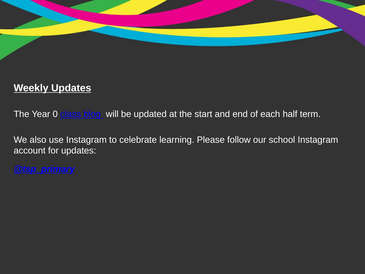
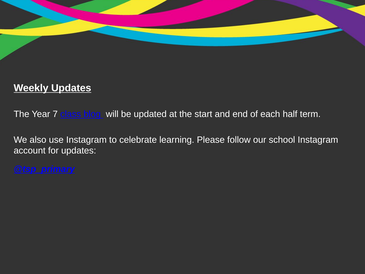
0: 0 -> 7 (55, 114)
